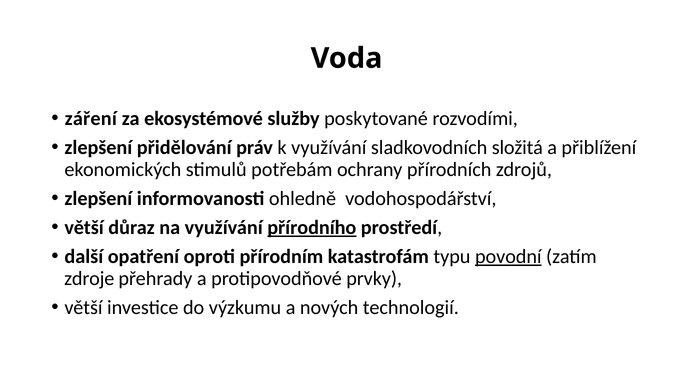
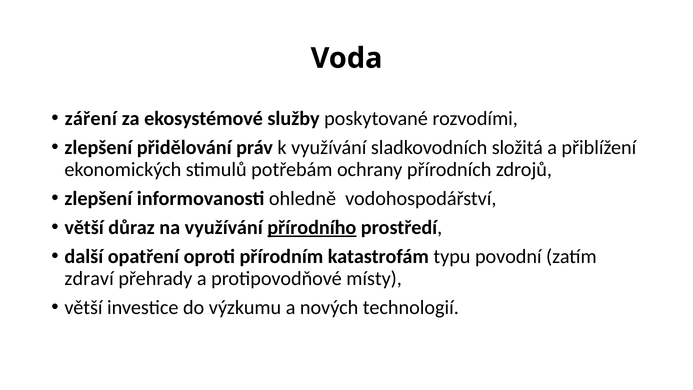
povodní underline: present -> none (508, 256)
zdroje: zdroje -> zdraví (89, 278)
prvky: prvky -> místy (374, 278)
